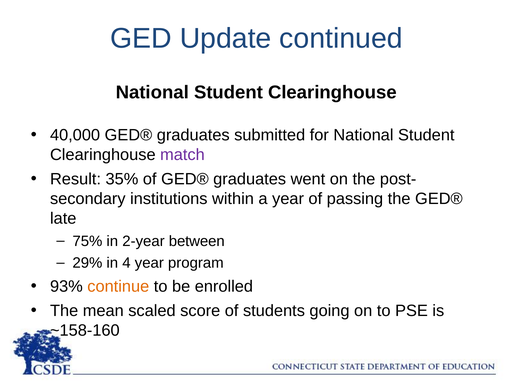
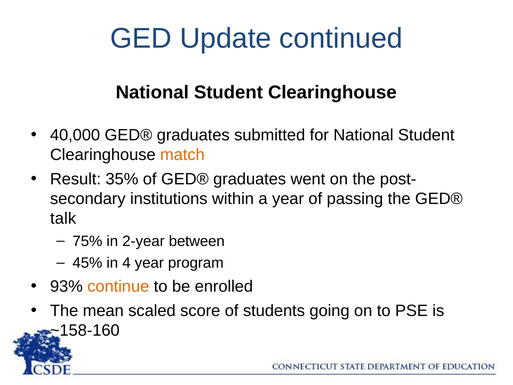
match colour: purple -> orange (182, 155)
late: late -> talk (63, 218)
29%: 29% -> 45% (87, 263)
